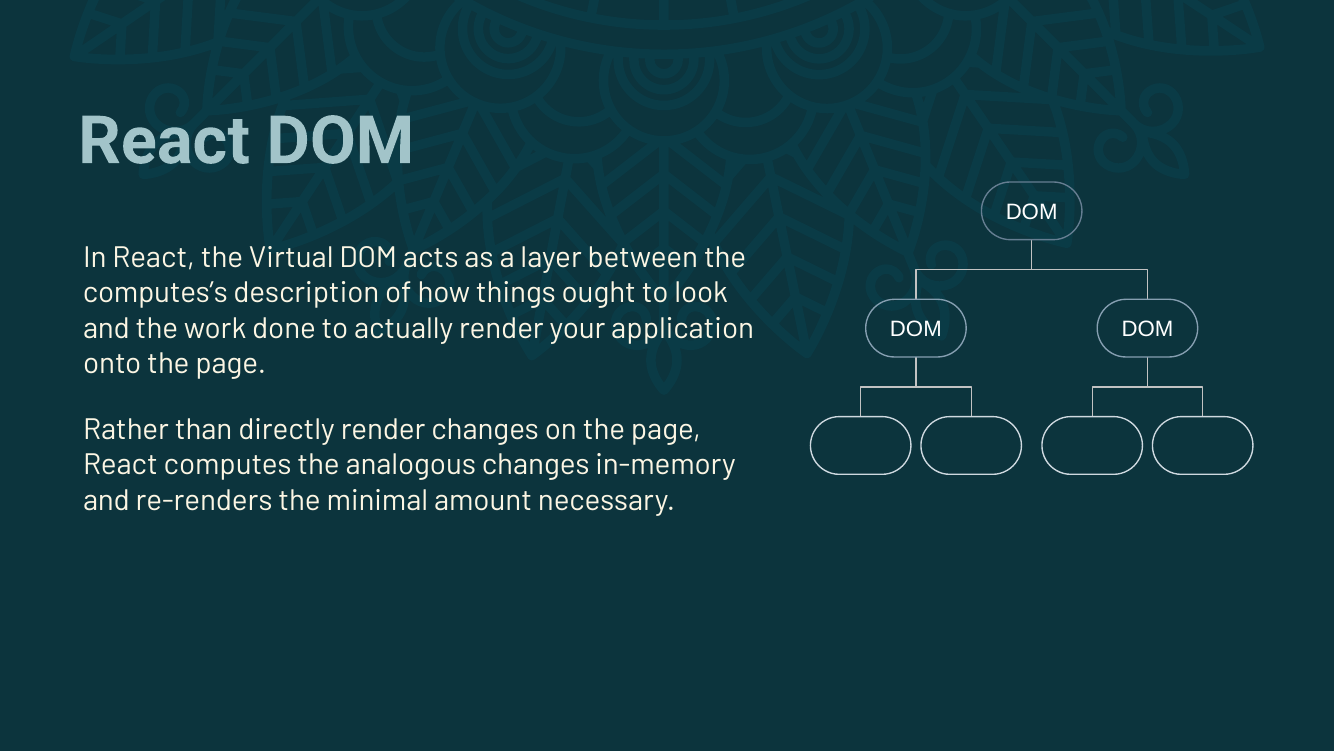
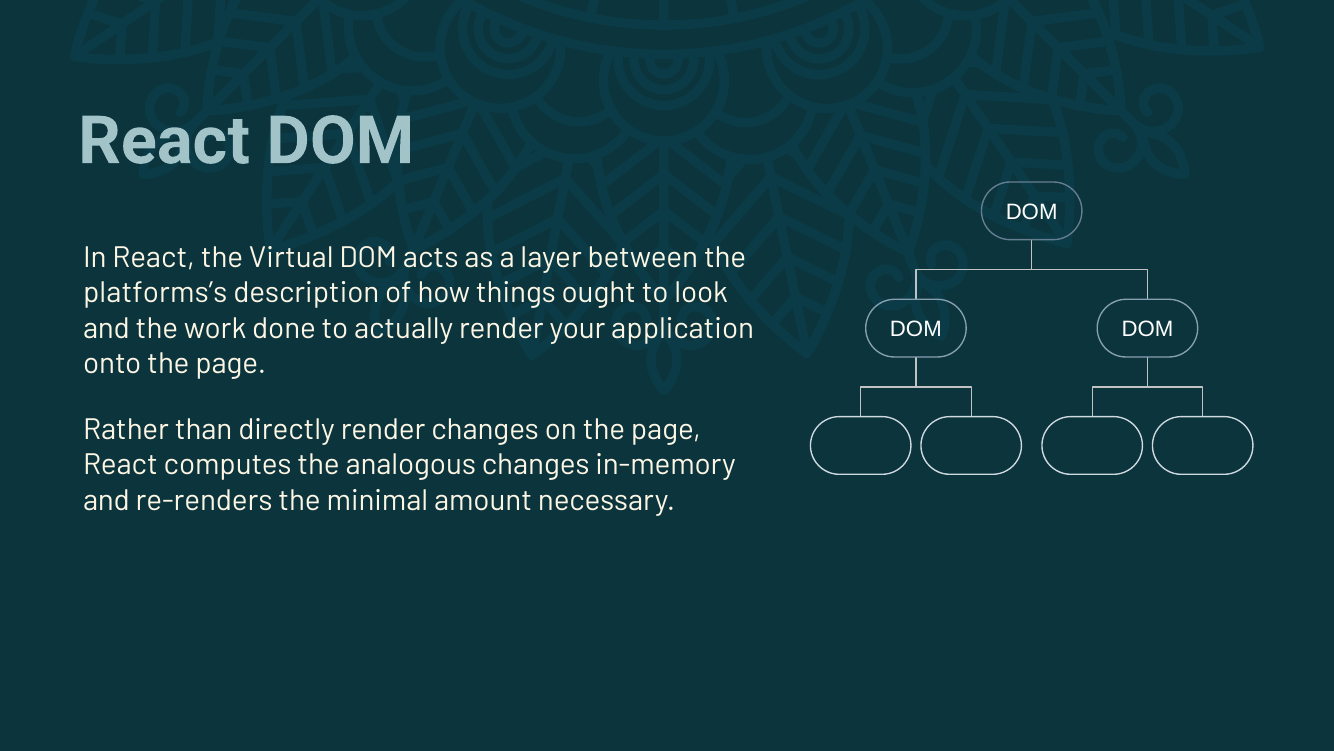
computes’s: computes’s -> platforms’s (155, 293)
